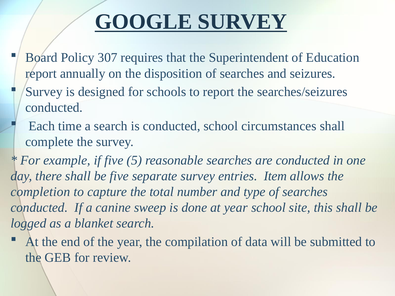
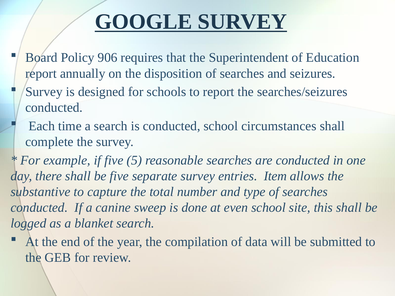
307: 307 -> 906 (108, 58)
completion: completion -> substantive (40, 192)
at year: year -> even (236, 208)
